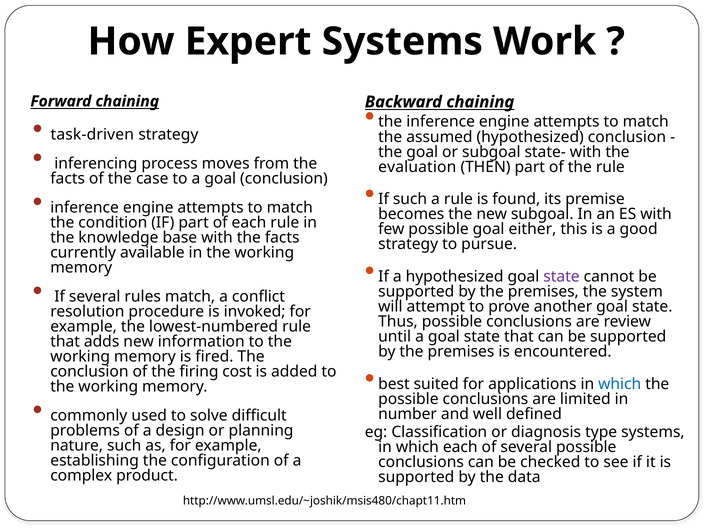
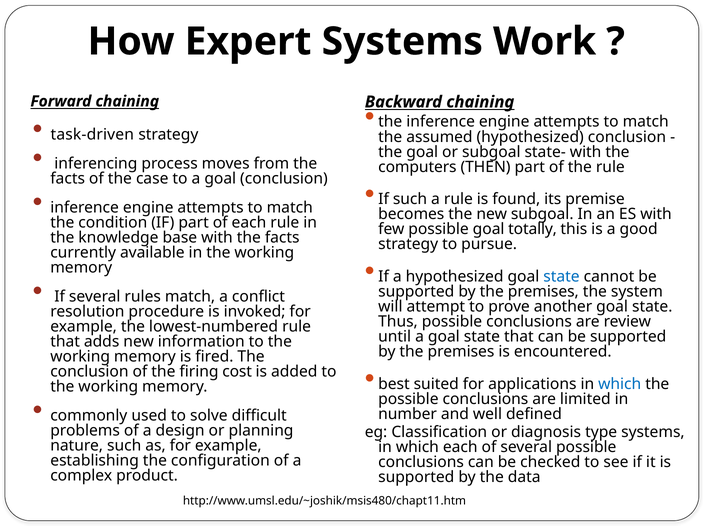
evaluation: evaluation -> computers (417, 167)
either: either -> totally (533, 229)
state colour: purple -> blue (562, 277)
